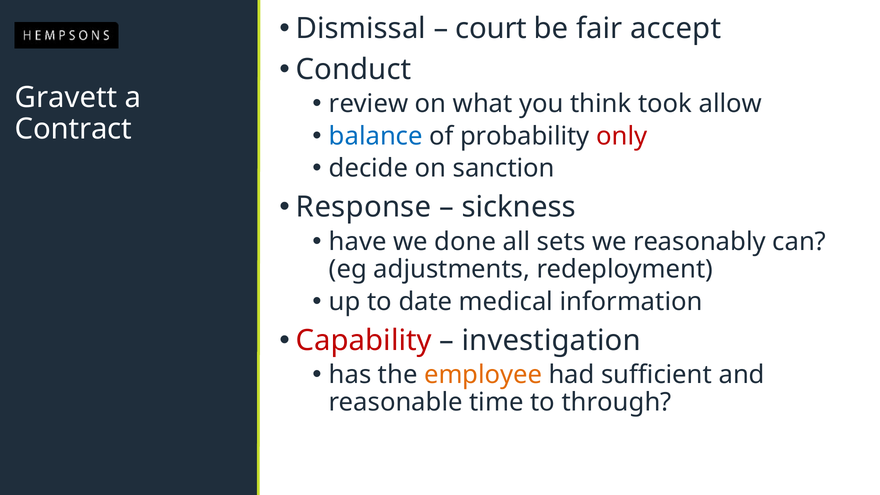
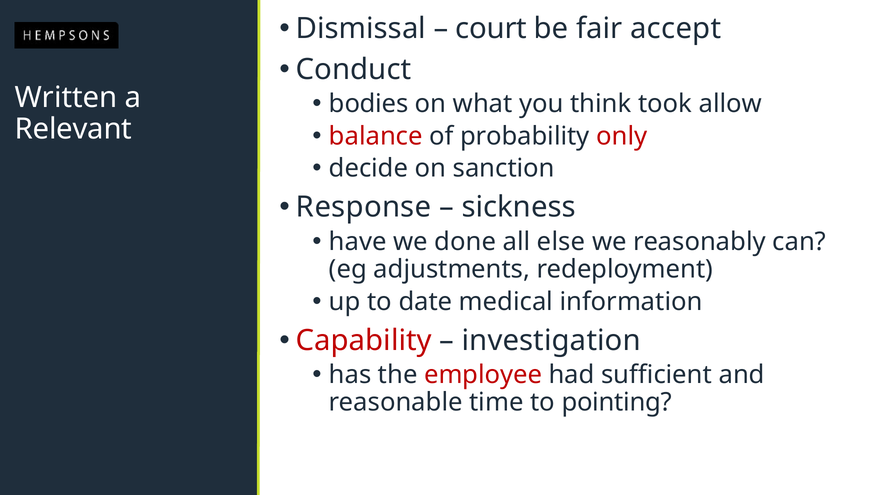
Gravett: Gravett -> Written (66, 97)
review: review -> bodies (369, 104)
Contract: Contract -> Relevant (73, 129)
balance colour: blue -> red (376, 136)
sets: sets -> else (561, 242)
employee colour: orange -> red (483, 375)
through: through -> pointing (617, 402)
